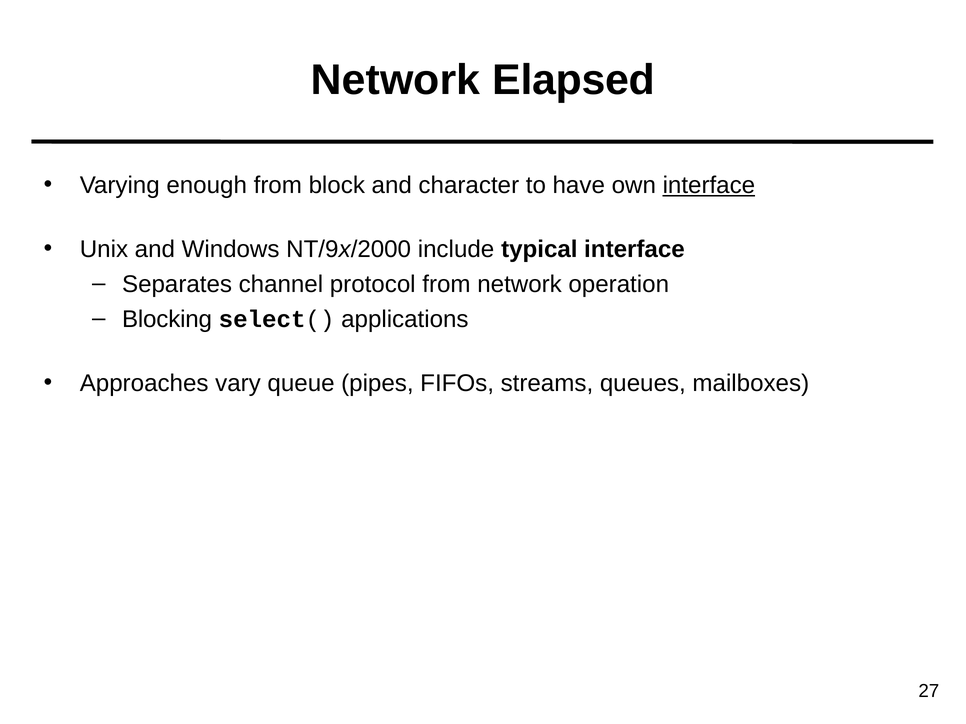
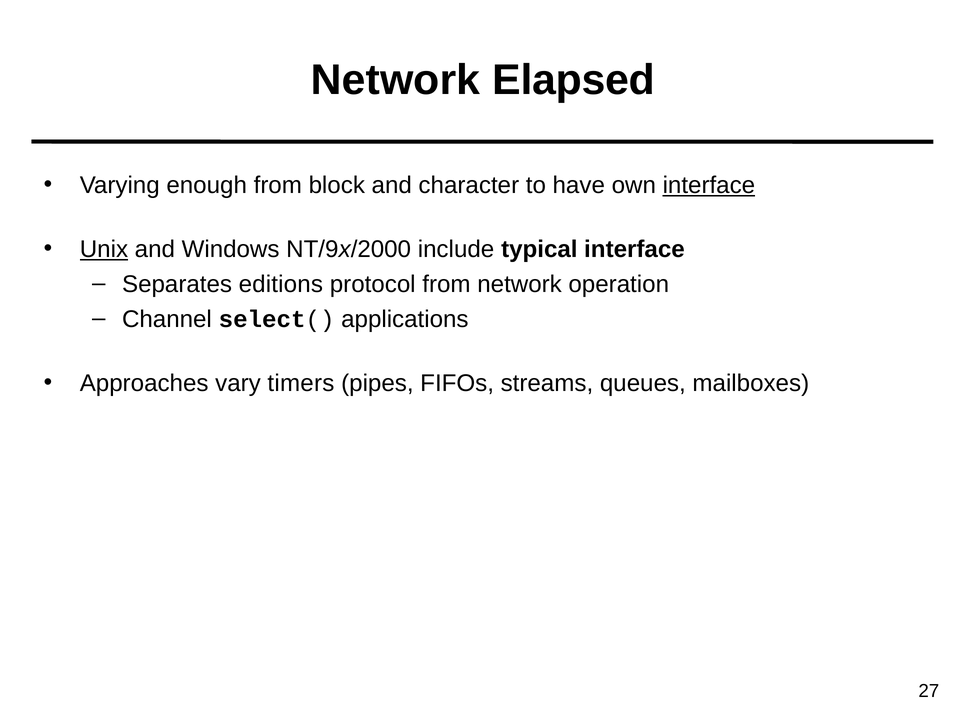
Unix underline: none -> present (104, 249)
channel: channel -> editions (281, 284)
Blocking: Blocking -> Channel (167, 319)
queue: queue -> timers (301, 383)
